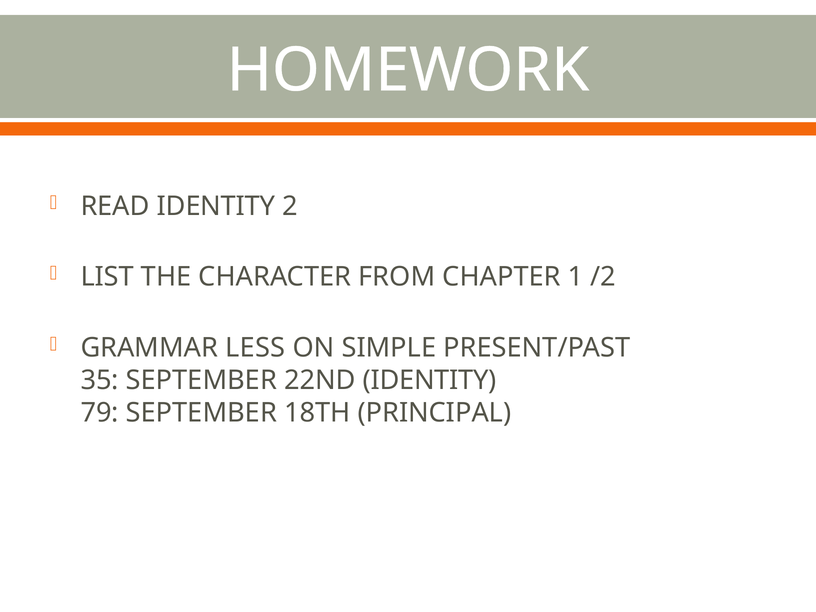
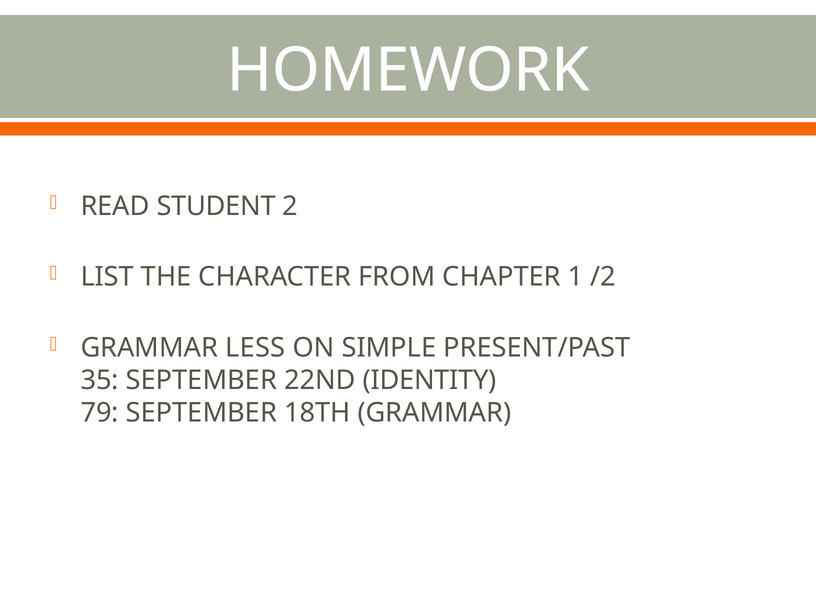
READ IDENTITY: IDENTITY -> STUDENT (216, 206)
18TH PRINCIPAL: PRINCIPAL -> GRAMMAR (434, 413)
